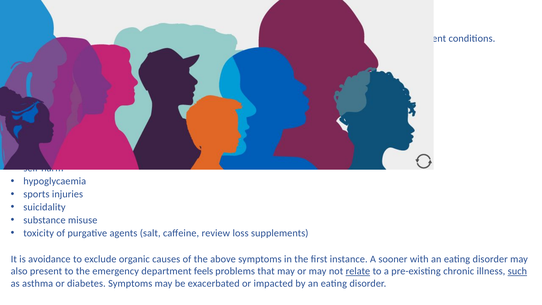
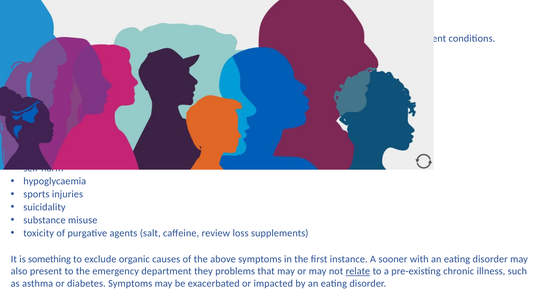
avoidance: avoidance -> something (49, 259)
feels: feels -> they (203, 271)
such underline: present -> none (517, 271)
